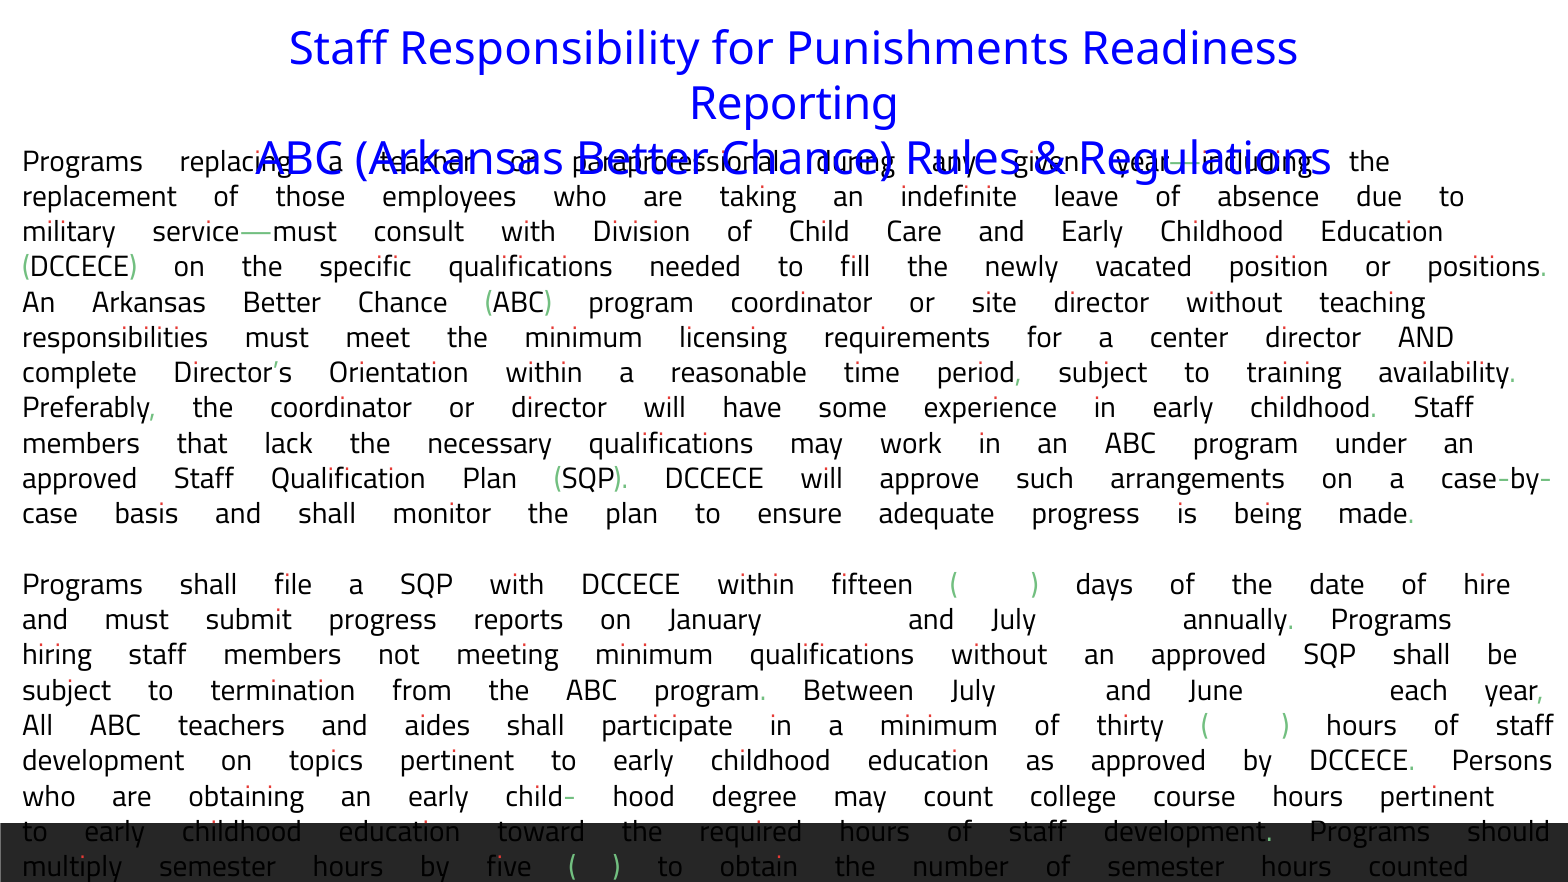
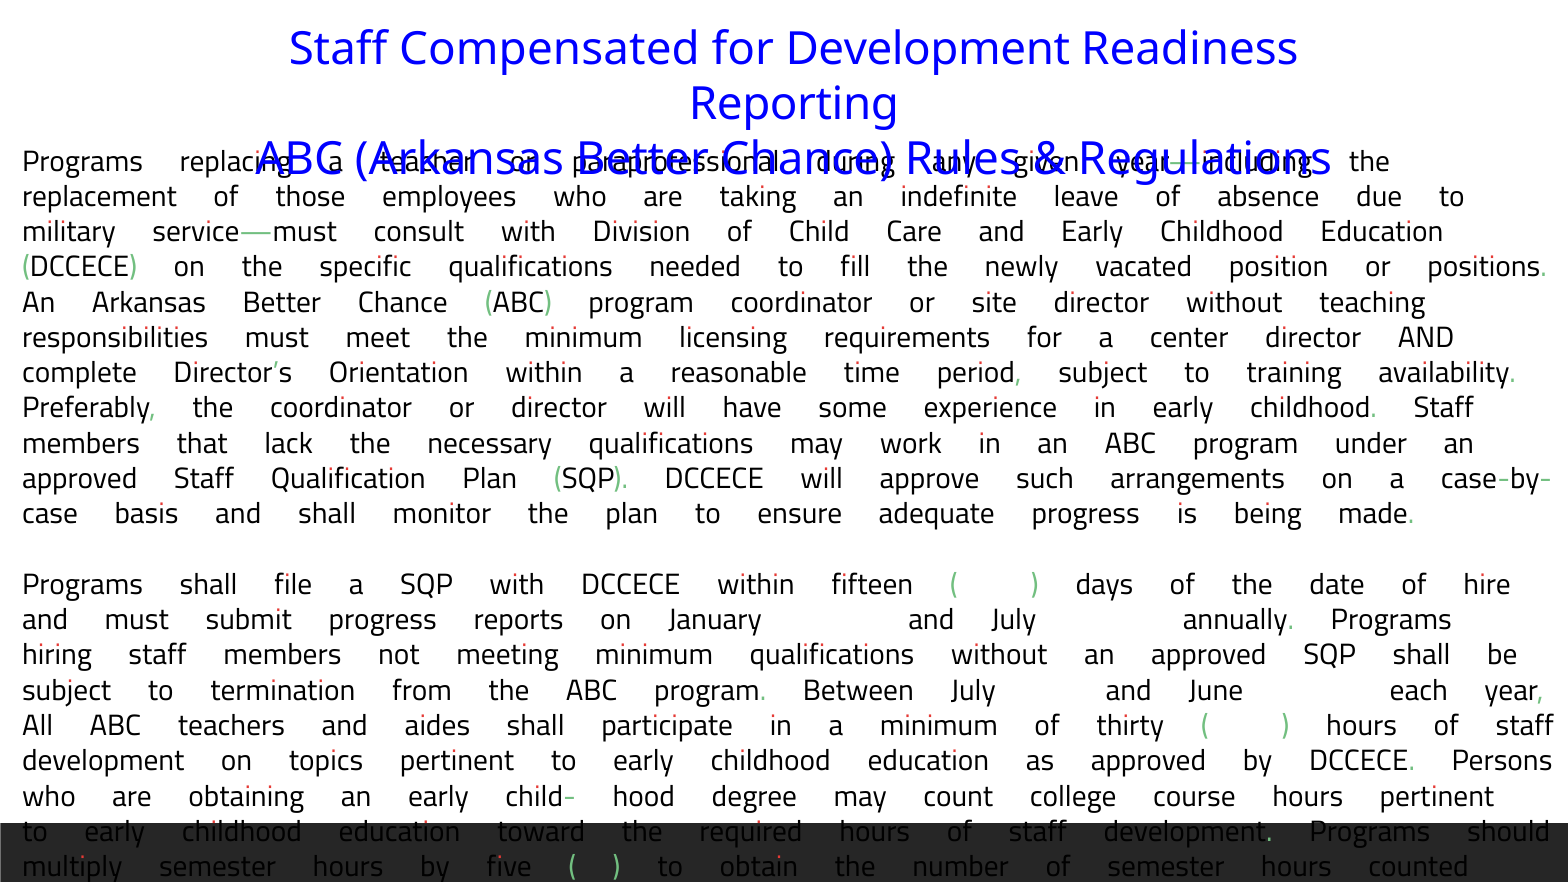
Responsibility: Responsibility -> Compensated (549, 50)
for Punishments: Punishments -> Development (928, 50)
